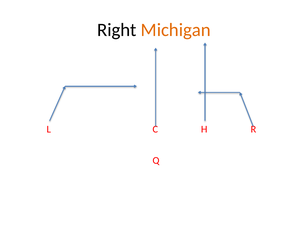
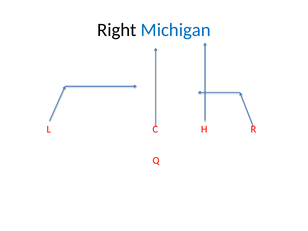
Michigan colour: orange -> blue (176, 30)
